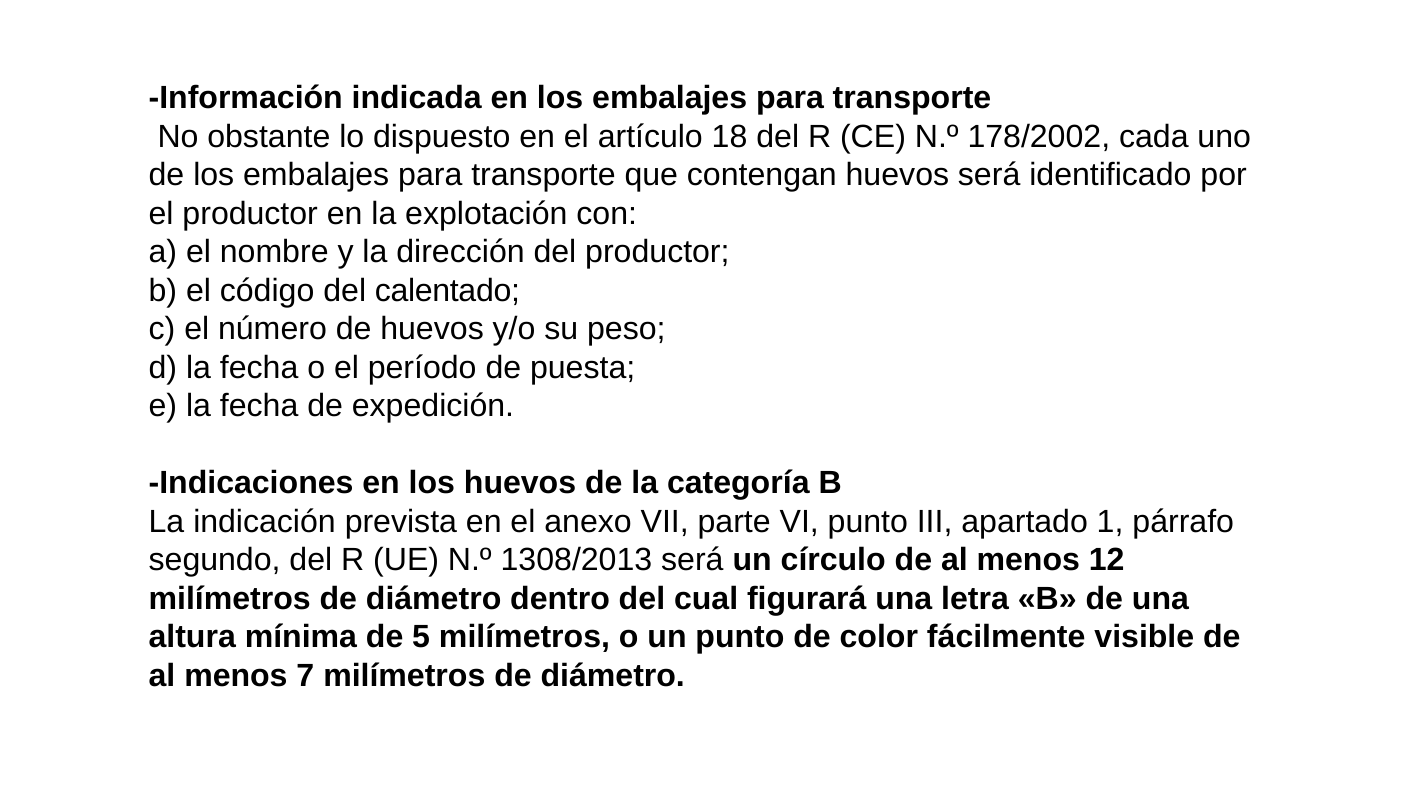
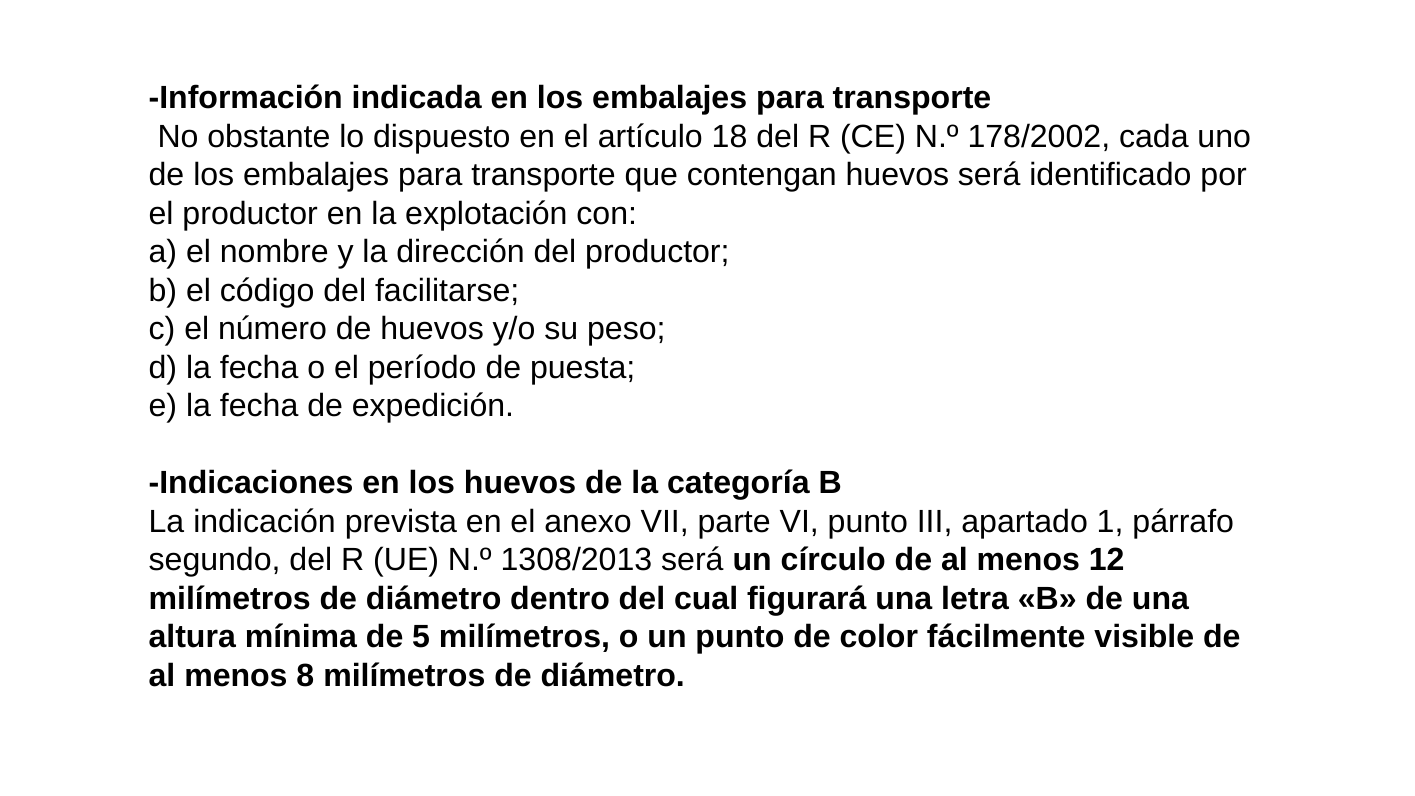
calentado: calentado -> facilitarse (447, 291)
7: 7 -> 8 (305, 676)
